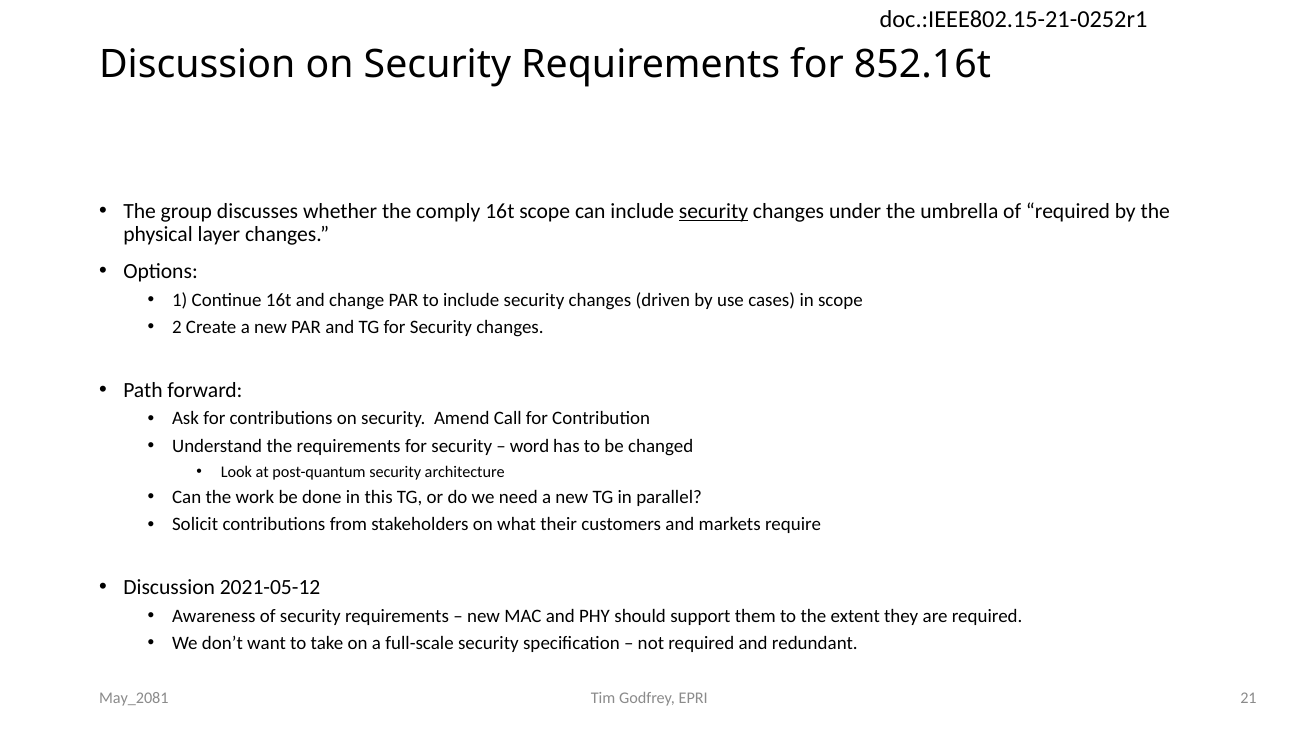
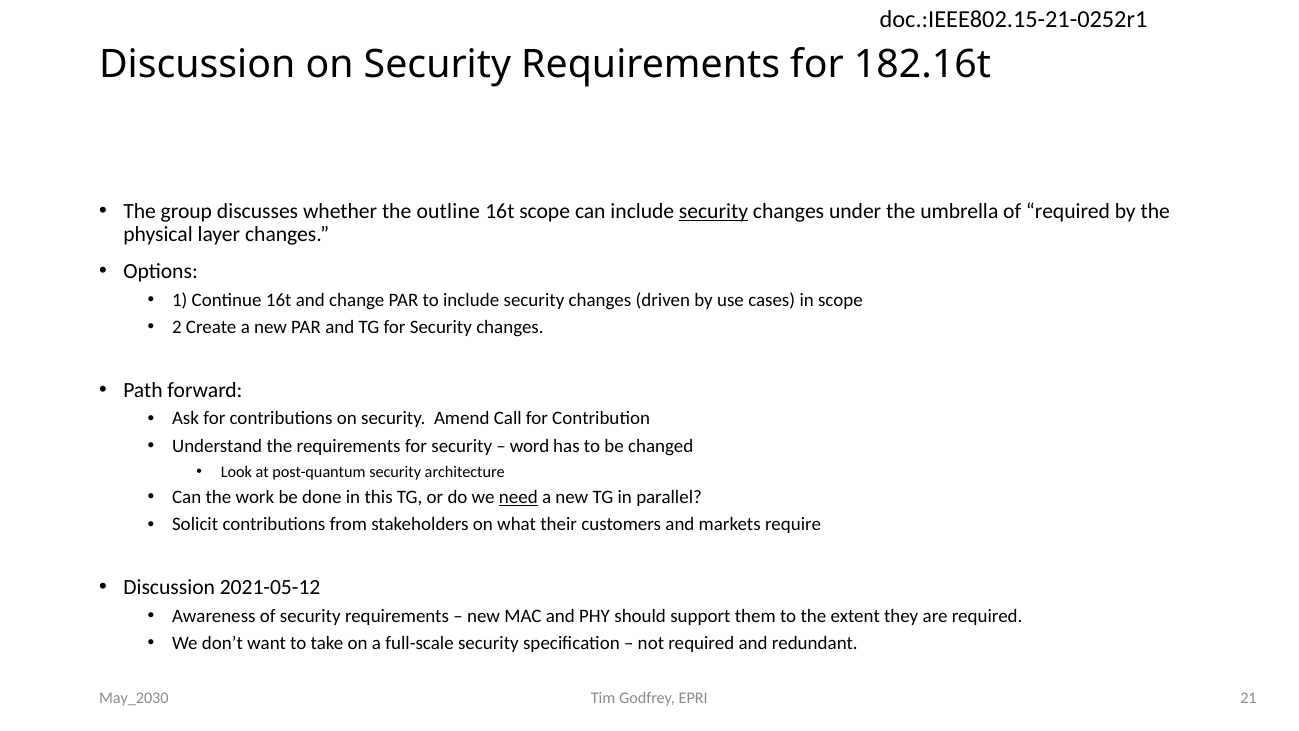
852.16t: 852.16t -> 182.16t (922, 65)
comply: comply -> outline (448, 211)
need underline: none -> present (518, 497)
May_2081: May_2081 -> May_2030 (134, 698)
